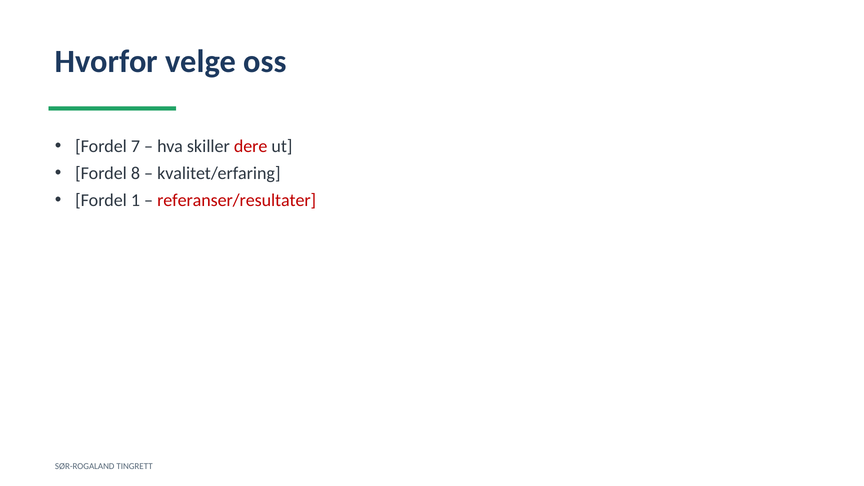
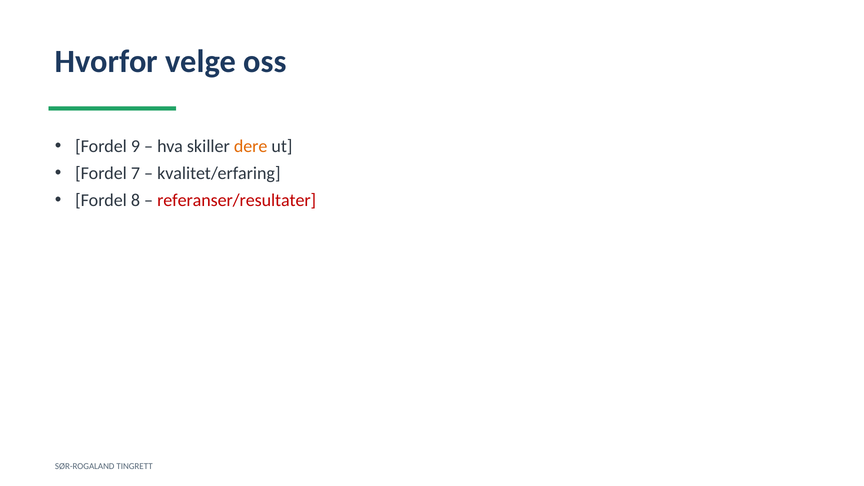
7: 7 -> 9 (135, 146)
dere colour: red -> orange (251, 146)
8: 8 -> 7 (135, 173)
1: 1 -> 8 (135, 200)
